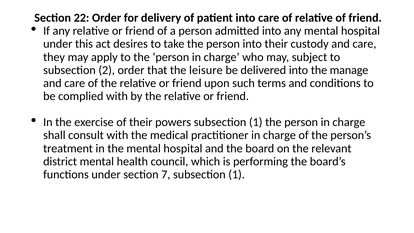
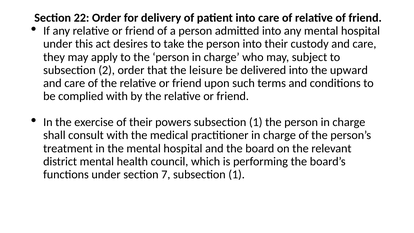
manage: manage -> upward (349, 70)
